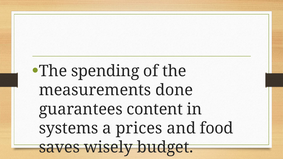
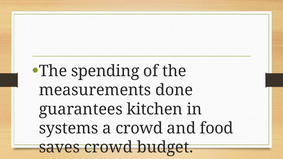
content: content -> kitchen (155, 109)
a prices: prices -> crowd (139, 128)
saves wisely: wisely -> crowd (108, 147)
